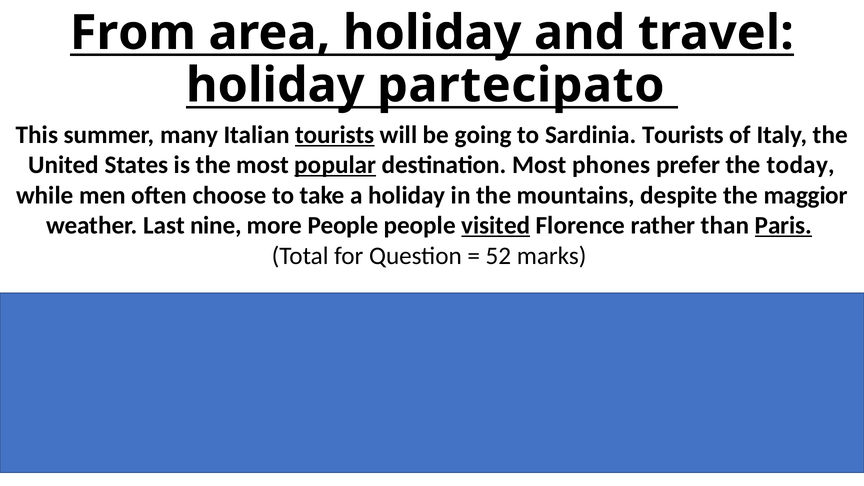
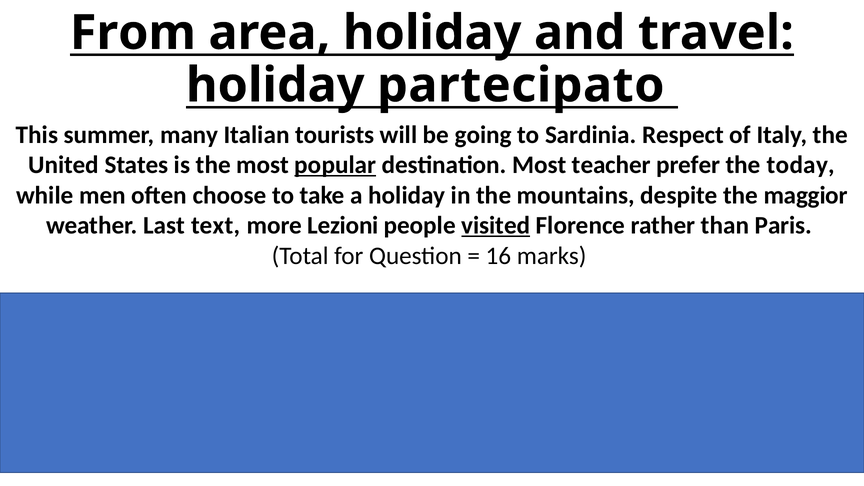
tourists underline: present -> none (335, 135)
Sardinia Tourists: Tourists -> Respect (683, 135)
phones: phones -> teacher (611, 165)
nine: nine -> text (216, 225)
more People: People -> Lezioni (343, 225)
Paris underline: present -> none (783, 225)
52: 52 -> 16 (498, 256)
